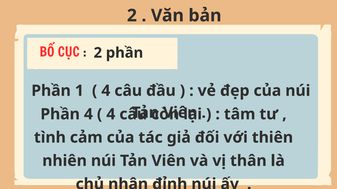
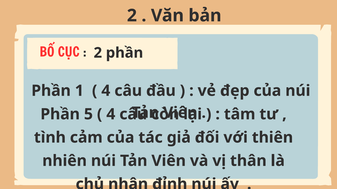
Phần 4: 4 -> 5 (88, 114)
